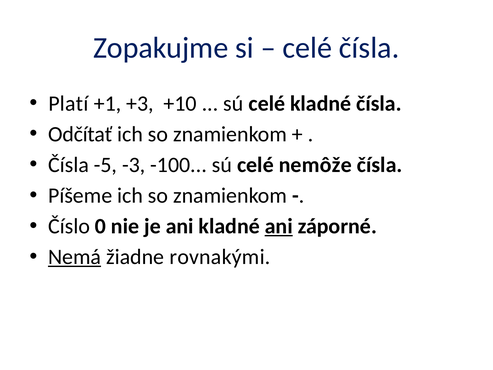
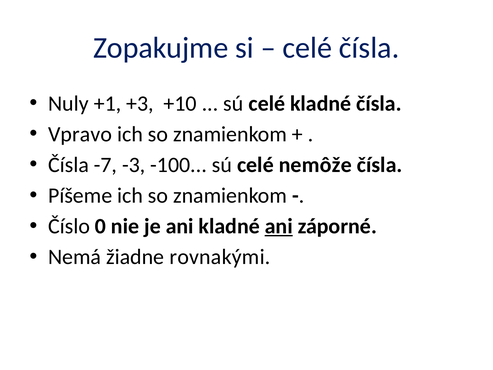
Platí: Platí -> Nuly (68, 103)
Odčítať: Odčítať -> Vpravo (80, 134)
-5: -5 -> -7 (105, 165)
Nemá underline: present -> none (75, 257)
